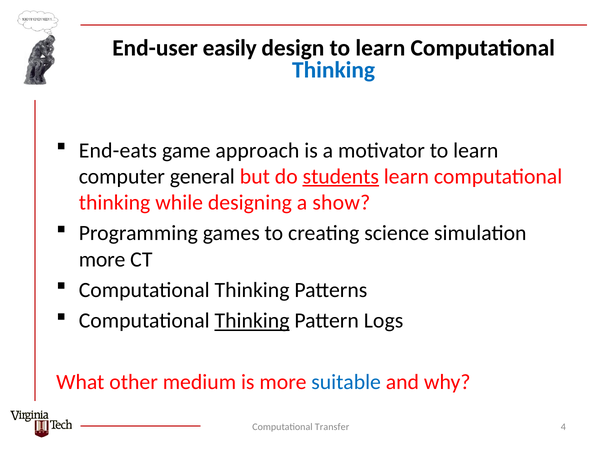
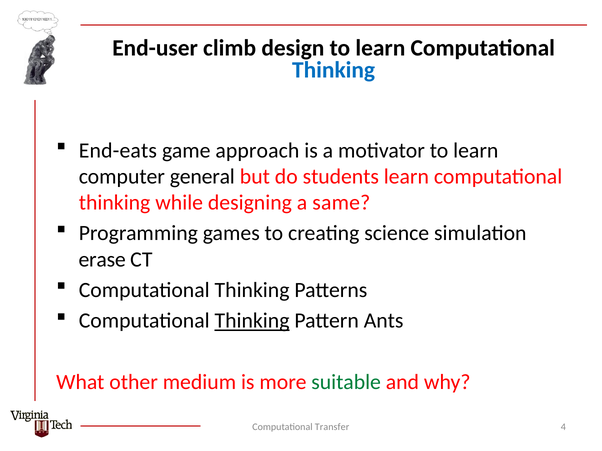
easily: easily -> climb (230, 48)
students underline: present -> none (341, 177)
show: show -> same (341, 203)
more: more -> erase (102, 260)
Logs: Logs -> Ants (384, 321)
suitable colour: blue -> green (346, 383)
